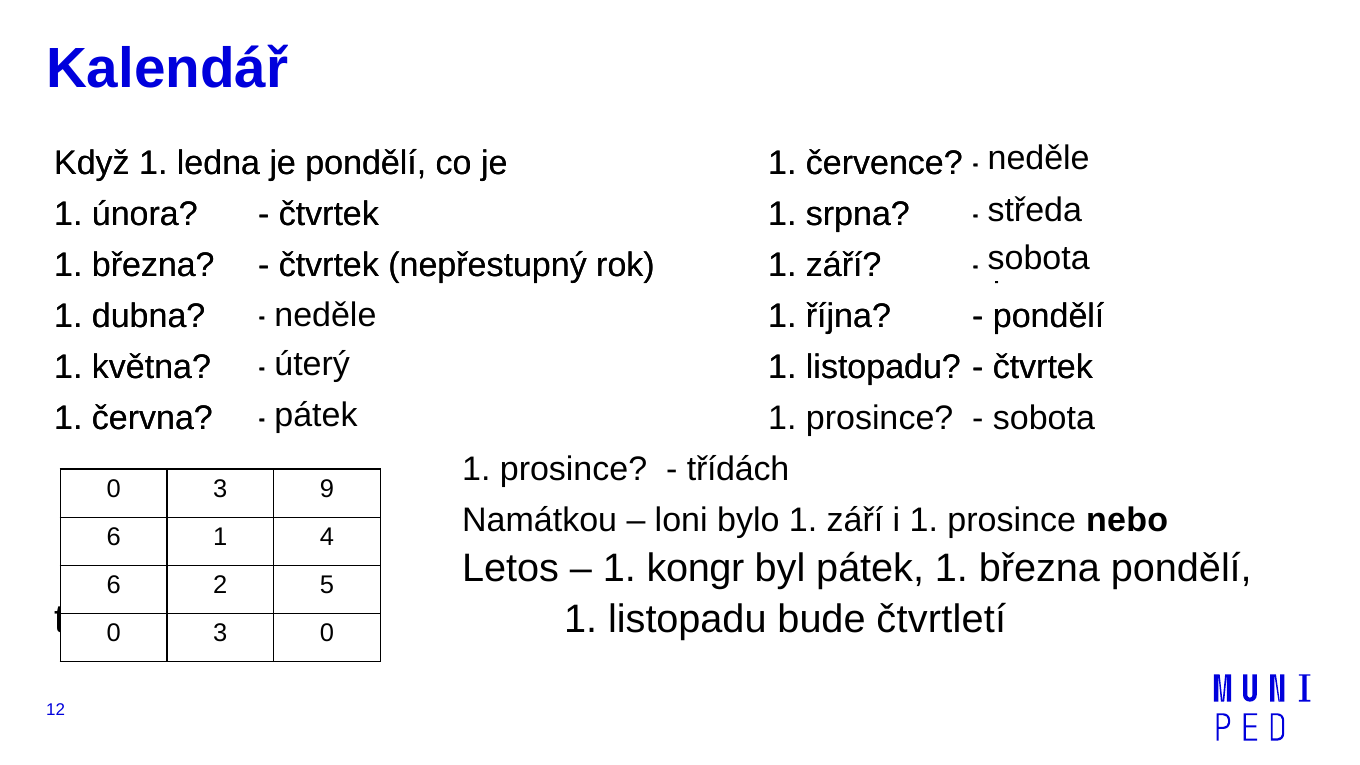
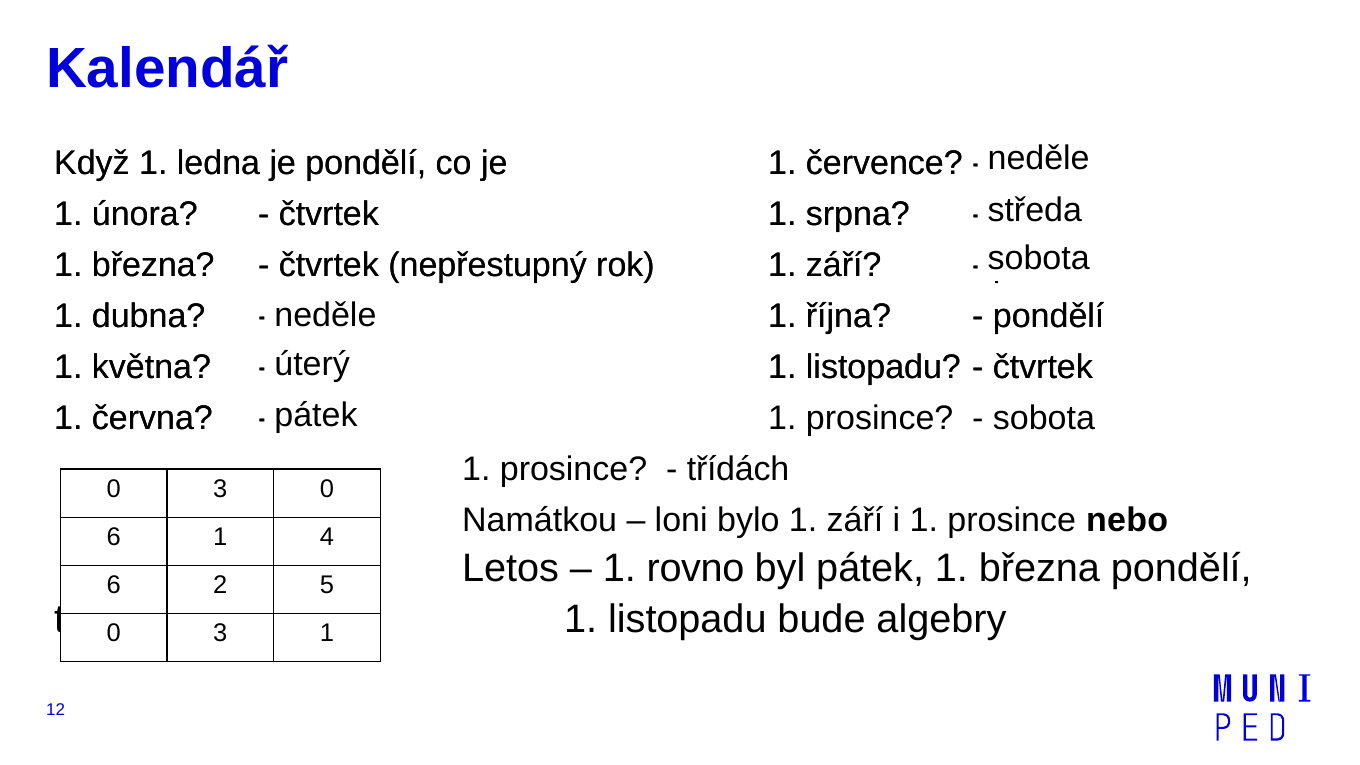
3 9: 9 -> 0 (327, 489)
kongr: kongr -> rovno (696, 569)
čtvrtletí: čtvrtletí -> algebry (941, 620)
3 0: 0 -> 1 (327, 633)
